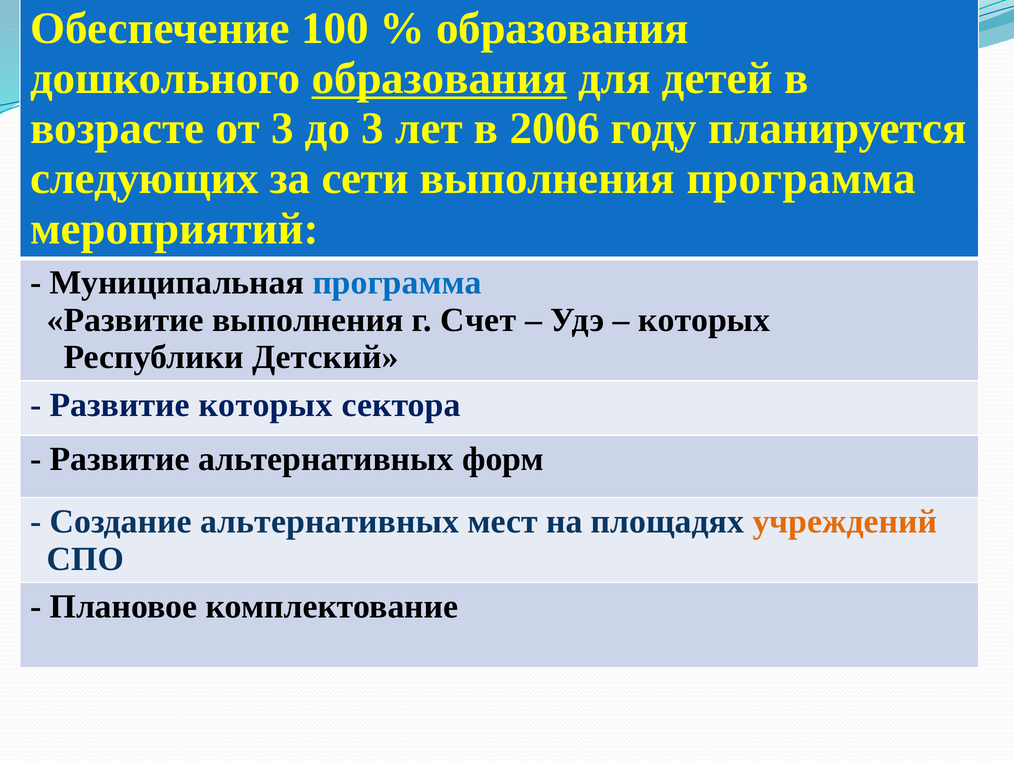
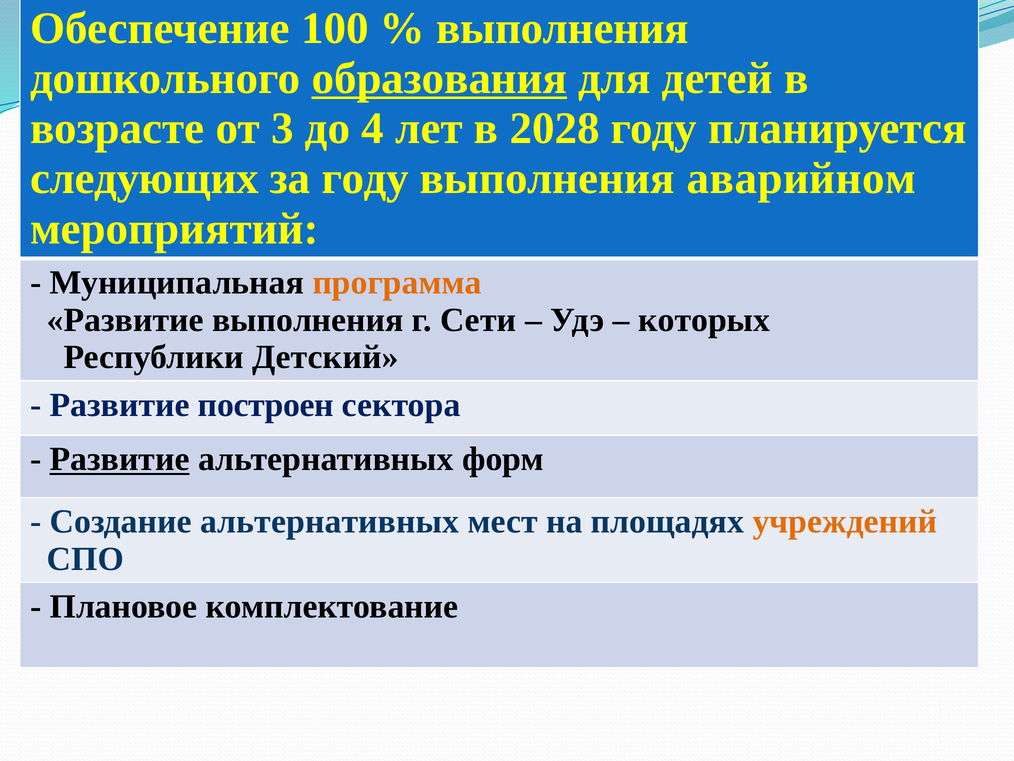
образования: образования -> выполнения (563, 28)
до 3: 3 -> 4 (373, 128)
2006: 2006 -> 2028 (555, 128)
за сети: сети -> году (365, 178)
выполнения программа: программа -> аварийном (801, 178)
программа colour: blue -> orange (397, 282)
Счет: Счет -> Сети (478, 320)
Развитие которых: которых -> построен (266, 405)
Развитие underline: none -> present (120, 459)
